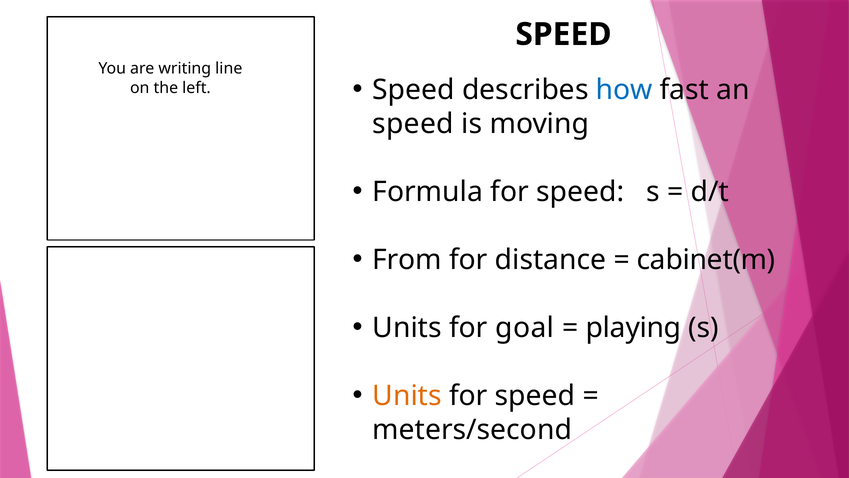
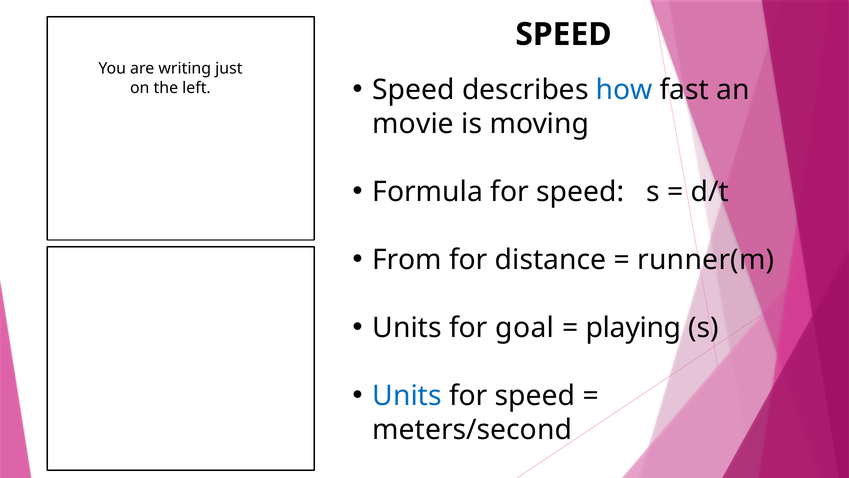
line: line -> just (229, 69)
speed: speed -> movie (413, 124)
cabinet(m: cabinet(m -> runner(m (706, 260)
Units colour: orange -> blue (407, 396)
